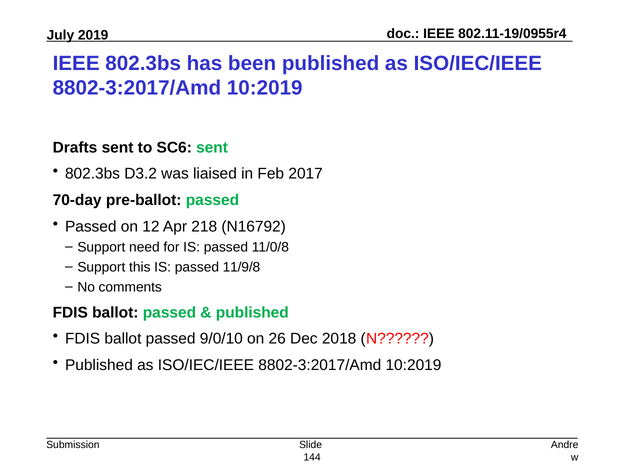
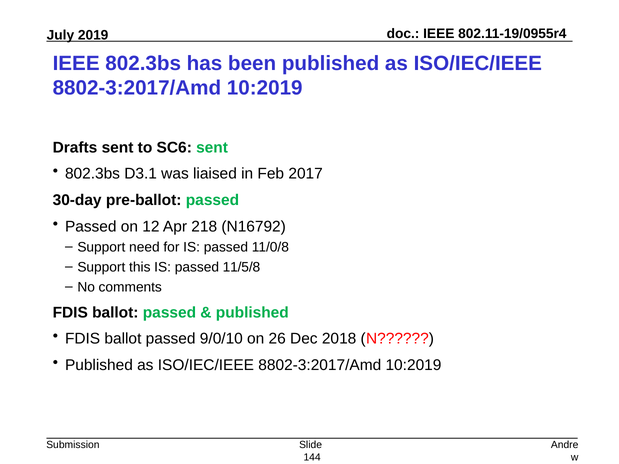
D3.2: D3.2 -> D3.1 (141, 174)
70-day: 70-day -> 30-day (77, 200)
11/9/8: 11/9/8 -> 11/5/8 (241, 267)
